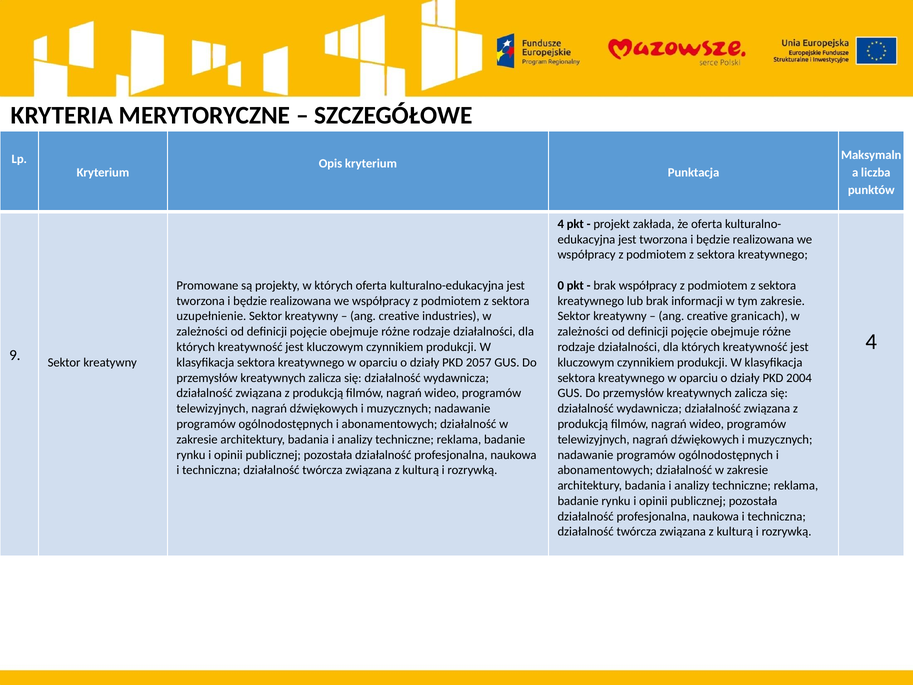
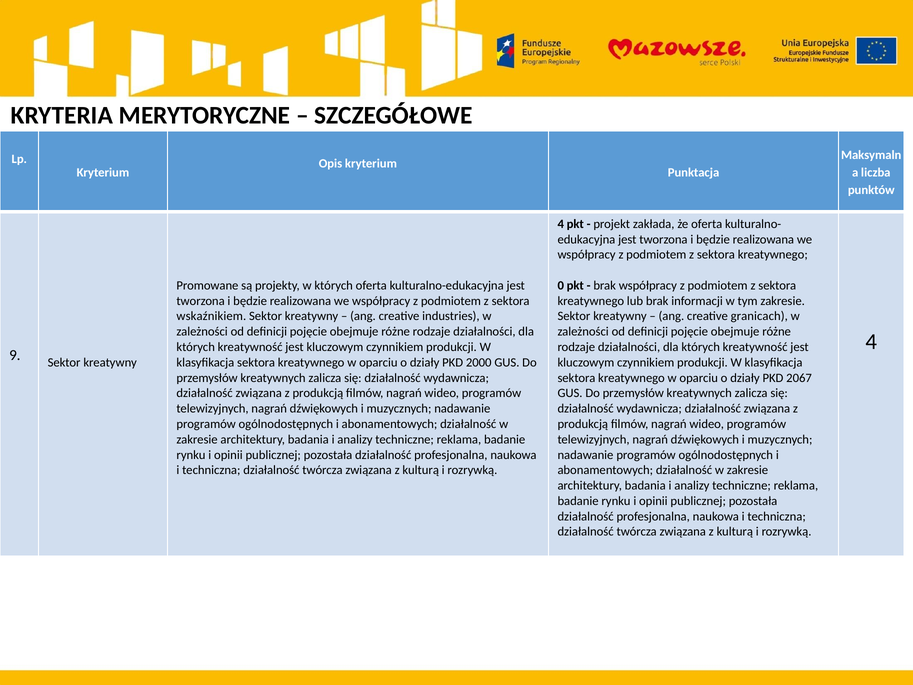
uzupełnienie: uzupełnienie -> wskaźnikiem (211, 316)
2057: 2057 -> 2000 (479, 362)
2004: 2004 -> 2067 (799, 378)
